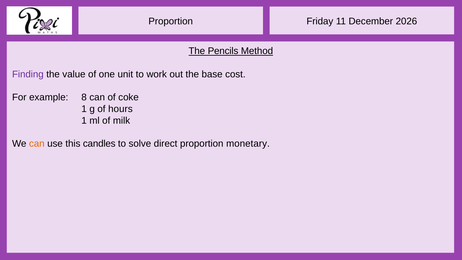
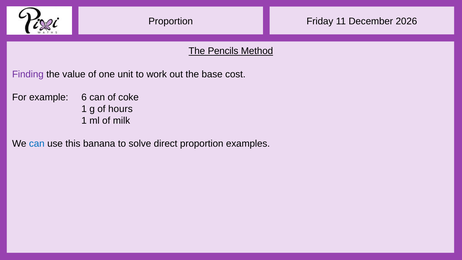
8: 8 -> 6 (84, 97)
can colour: orange -> blue (37, 144)
candles: candles -> banana (99, 144)
monetary: monetary -> examples (248, 144)
